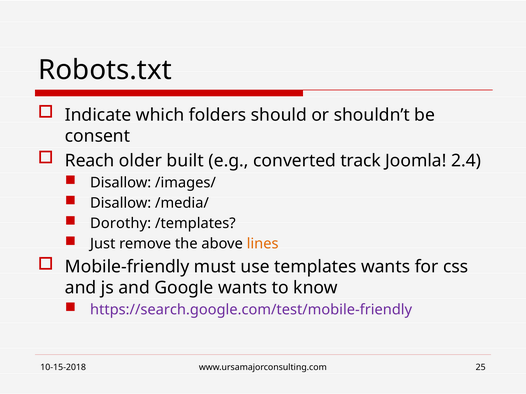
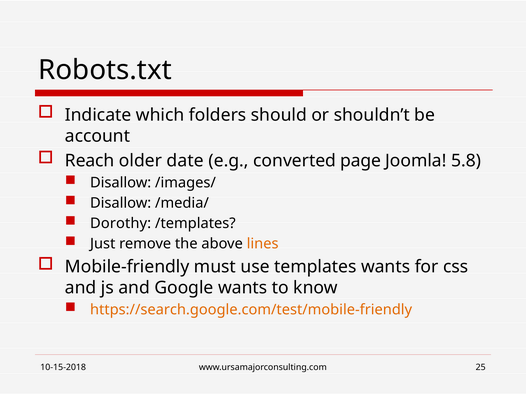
consent: consent -> account (97, 136)
built: built -> date (185, 161)
track: track -> page (361, 161)
2.4: 2.4 -> 5.8 (466, 161)
https://search.google.com/test/mobile-friendly colour: purple -> orange (251, 310)
